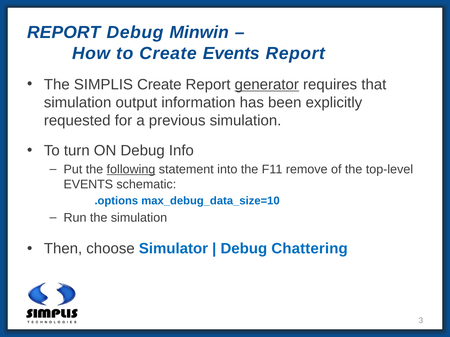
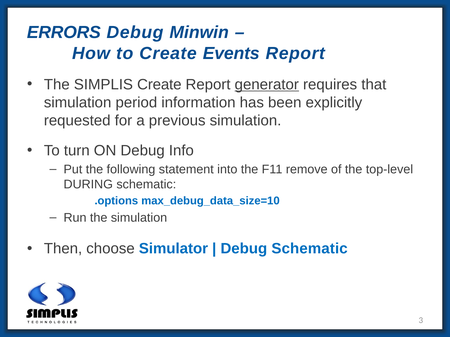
REPORT: REPORT -> ERRORS (64, 32)
output: output -> period (136, 103)
following underline: present -> none (131, 170)
EVENTS: EVENTS -> DURING (88, 185)
Debug Chattering: Chattering -> Schematic (310, 249)
